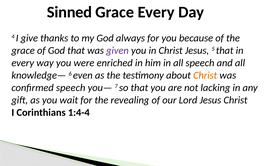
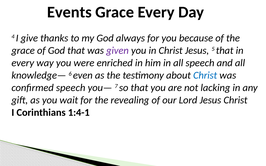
Sinned: Sinned -> Events (69, 12)
Christ colour: orange -> blue (205, 75)
1:4-4: 1:4-4 -> 1:4-1 (79, 113)
